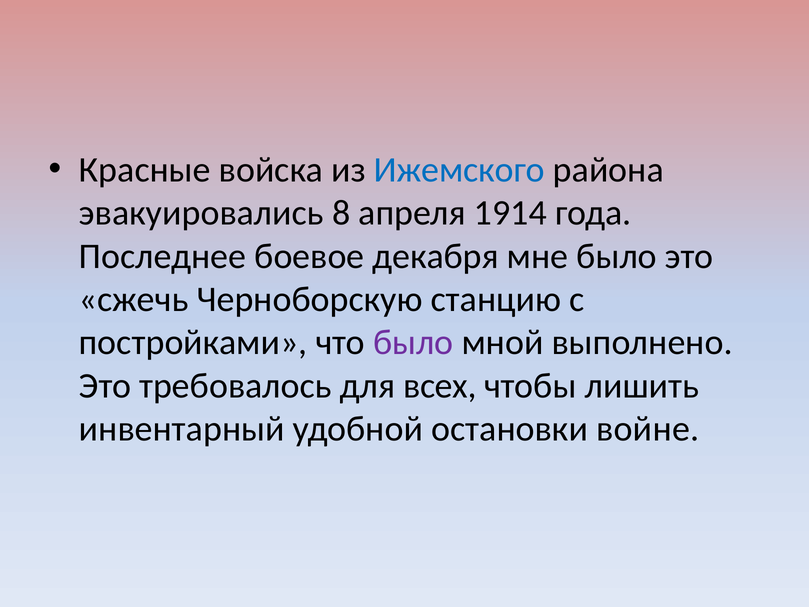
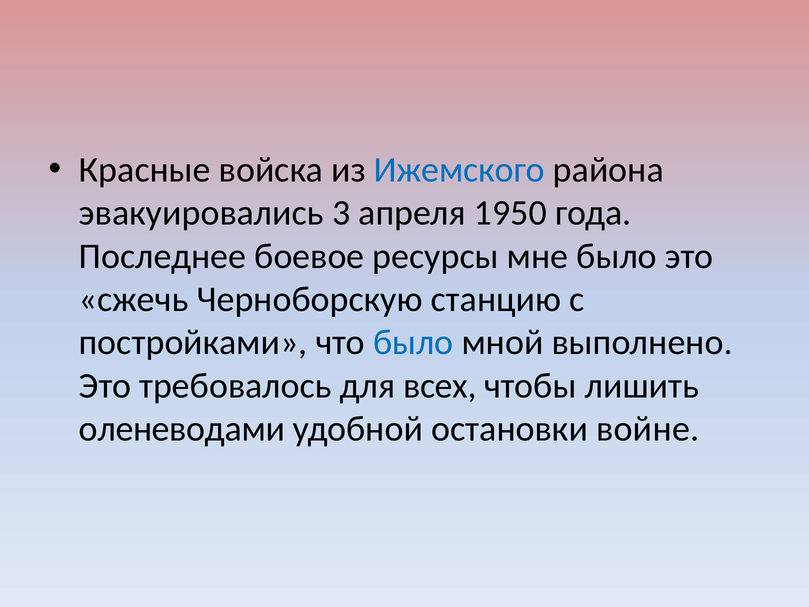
8: 8 -> 3 (341, 213)
1914: 1914 -> 1950 (510, 213)
декабря: декабря -> ресурсы (436, 256)
было colour: purple -> blue (413, 342)
инвентарный: инвентарный -> оленеводами (182, 429)
